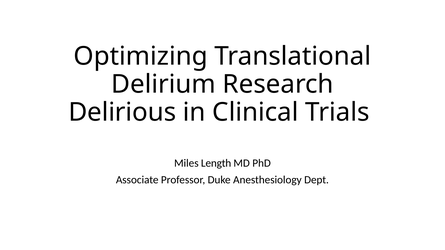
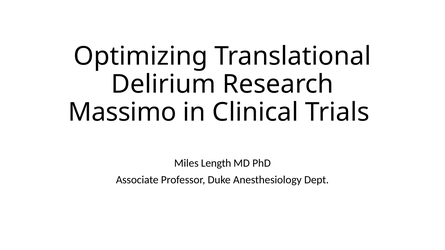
Delirious: Delirious -> Massimo (122, 113)
